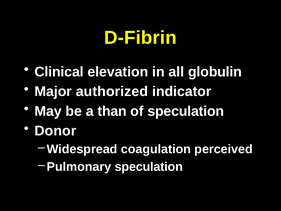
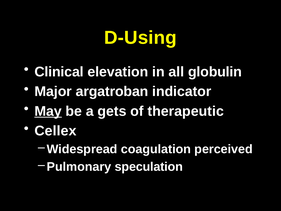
D-Fibrin: D-Fibrin -> D-Using (140, 38)
authorized: authorized -> argatroban (112, 91)
May underline: none -> present (48, 111)
than: than -> gets (112, 111)
of speculation: speculation -> therapeutic (186, 111)
Donor: Donor -> Cellex (55, 131)
